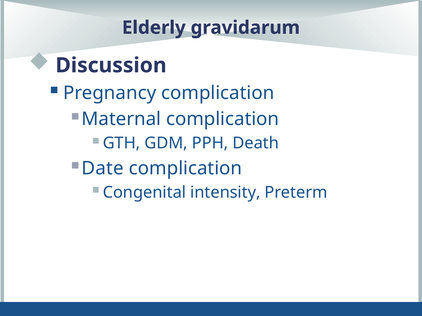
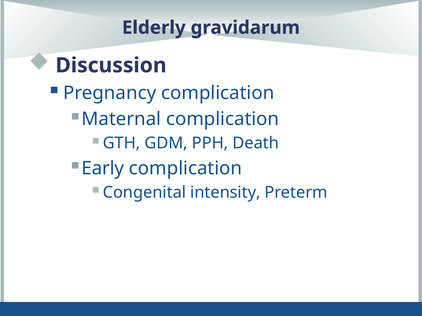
Date: Date -> Early (103, 169)
